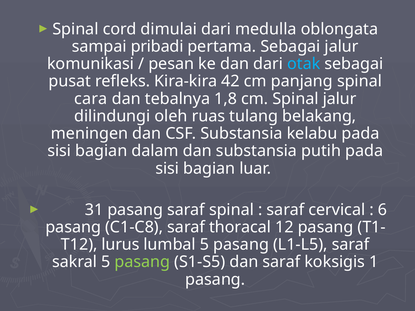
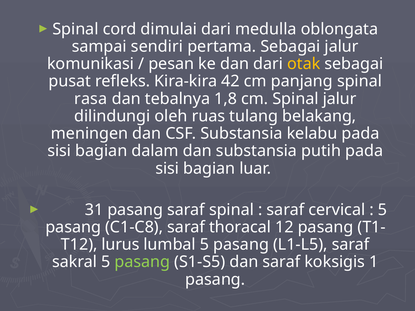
pribadi: pribadi -> sendiri (157, 46)
otak colour: light blue -> yellow (304, 64)
cara: cara -> rasa (91, 99)
6: 6 -> 5 (382, 210)
